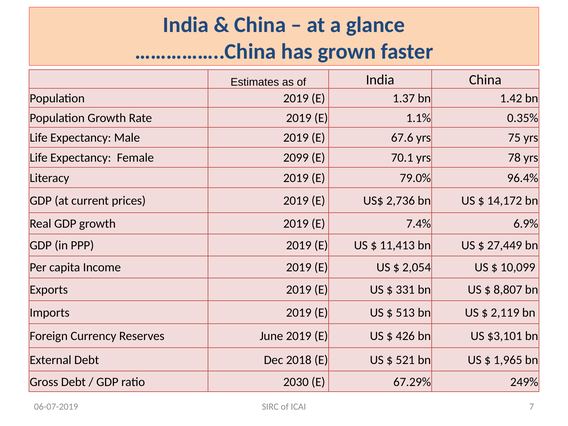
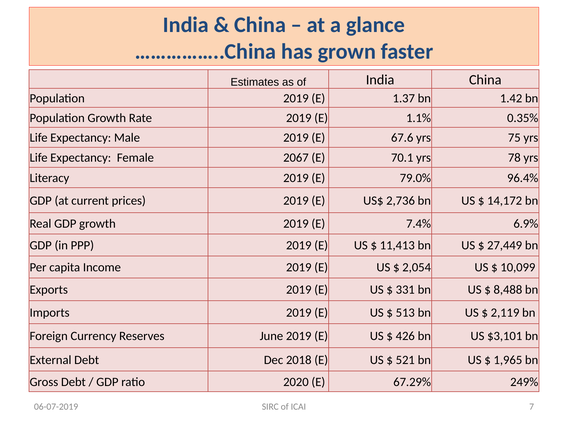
2099: 2099 -> 2067 (296, 158)
8,807: 8,807 -> 8,488 (508, 290)
2030: 2030 -> 2020 (296, 382)
